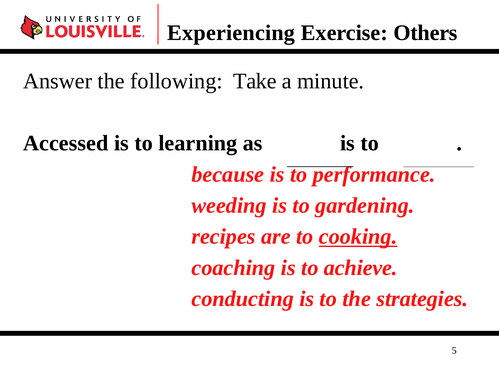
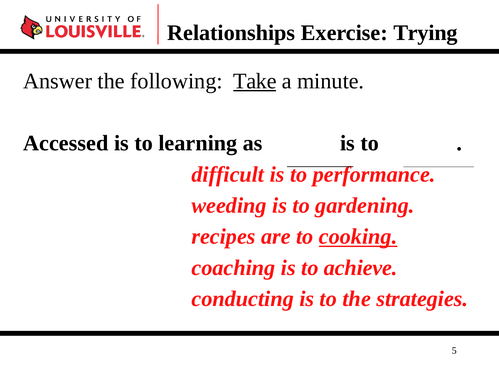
Experiencing: Experiencing -> Relationships (231, 33)
Others: Others -> Trying (425, 33)
Take underline: none -> present (255, 81)
because: because -> difficult (228, 174)
